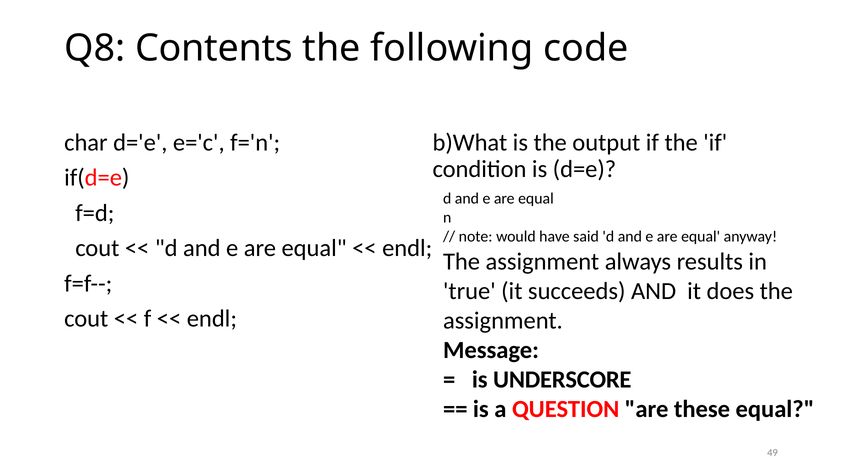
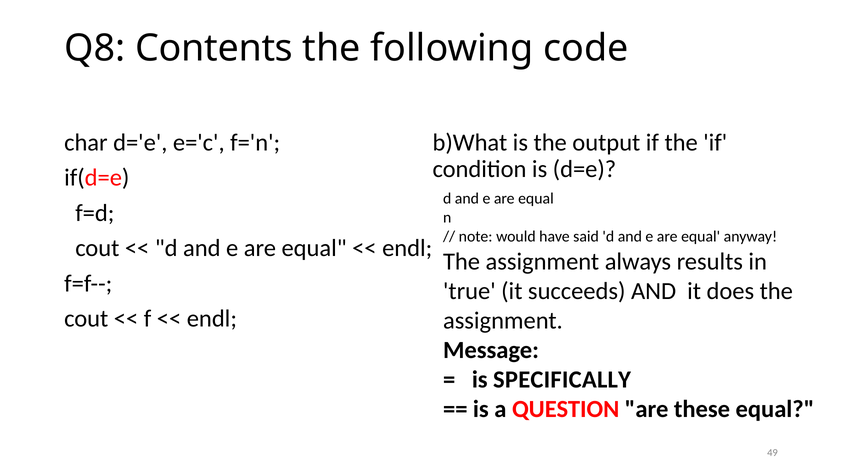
UNDERSCORE: UNDERSCORE -> SPECIFICALLY (562, 379)
